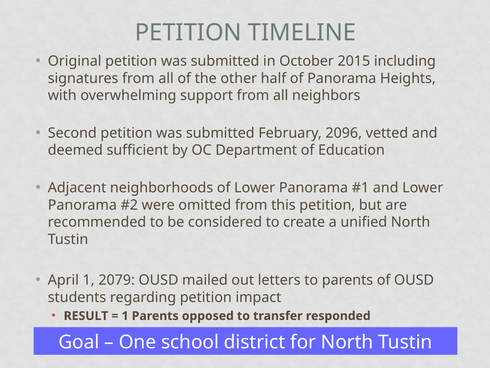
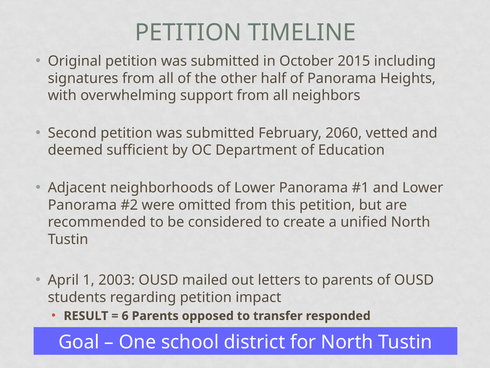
2096: 2096 -> 2060 (344, 133)
2079: 2079 -> 2003 (117, 280)
1: 1 -> 6 (125, 316)
